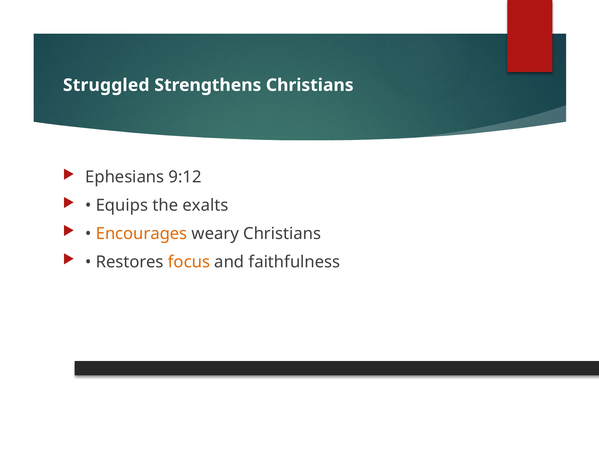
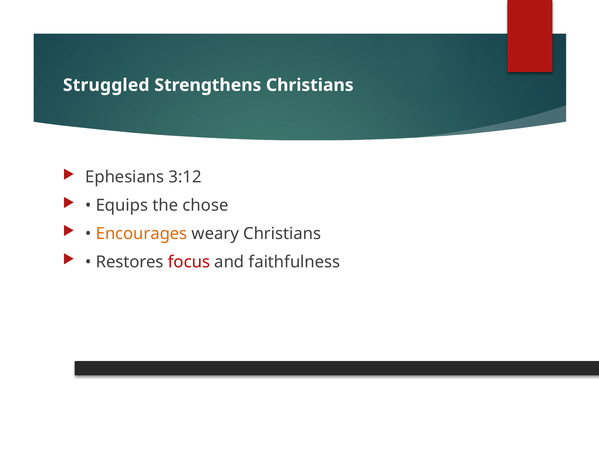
9:12: 9:12 -> 3:12 (185, 177)
exalts: exalts -> chose (205, 206)
focus colour: orange -> red (189, 262)
